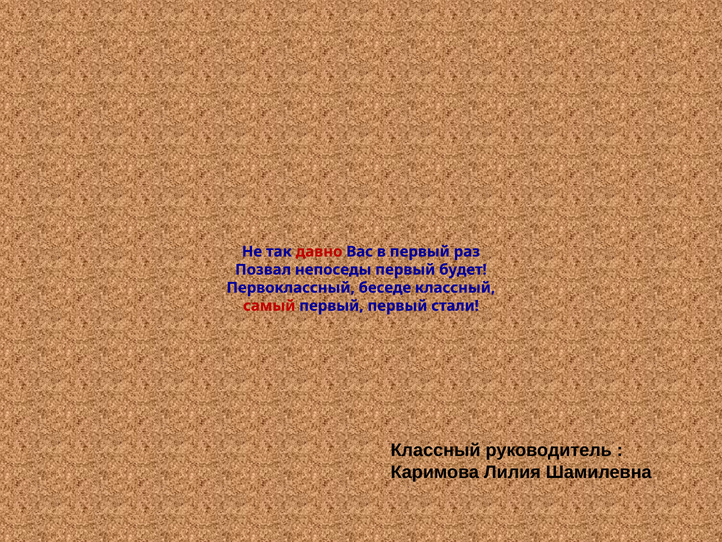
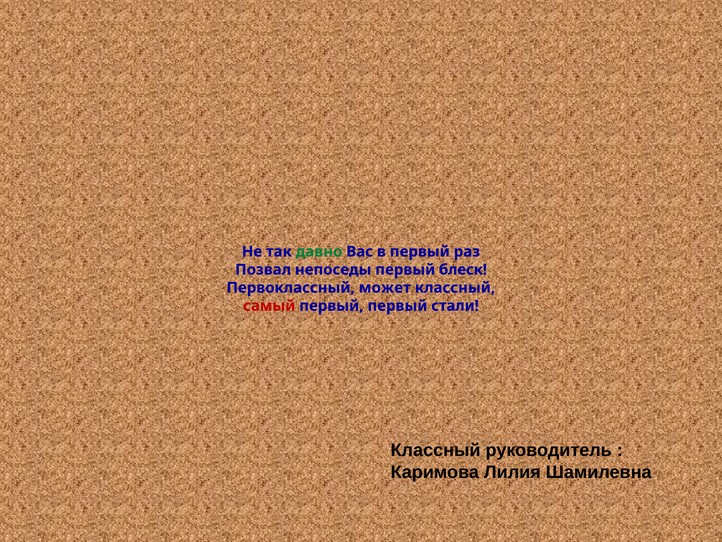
давно colour: red -> green (319, 251)
будет: будет -> блеск (463, 269)
беседе: беседе -> может (385, 287)
